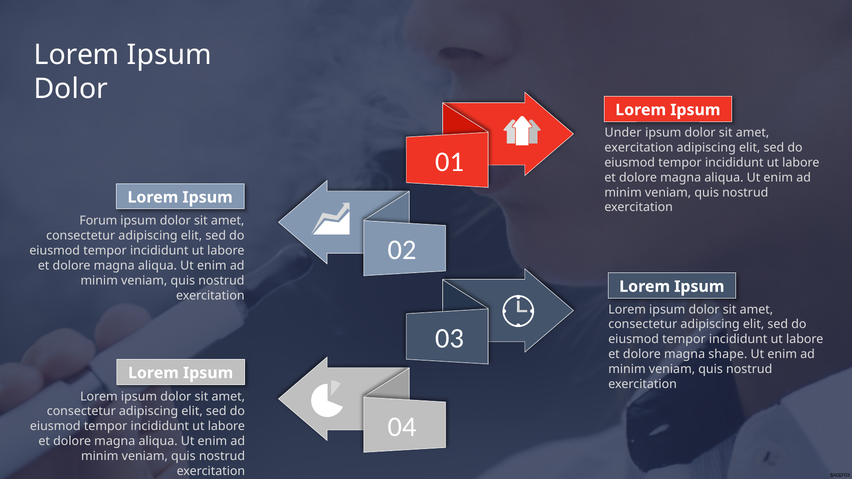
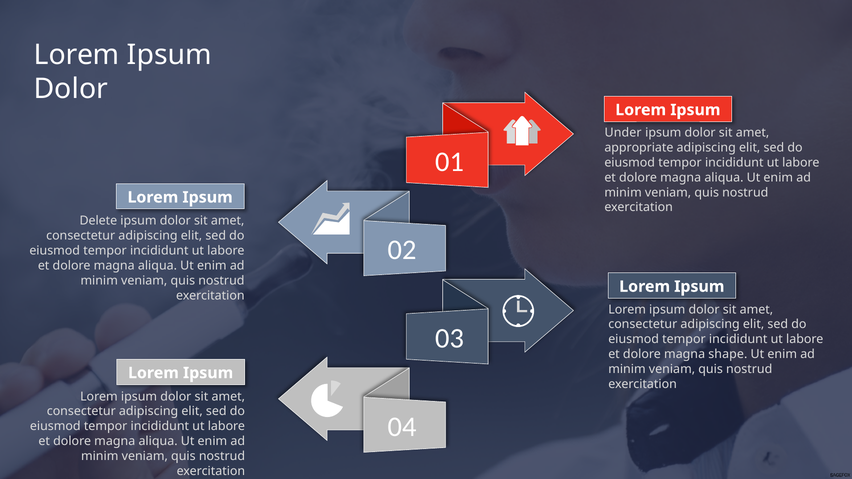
exercitation: exercitation -> appropriate (639, 148)
Forum: Forum -> Delete (98, 221)
